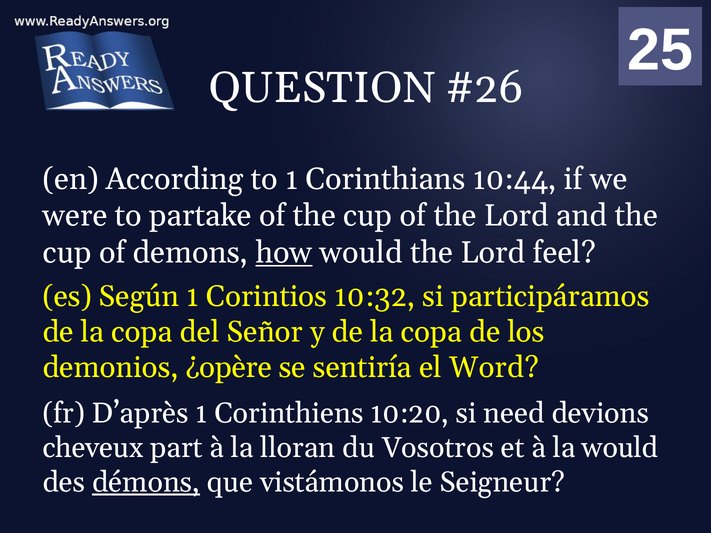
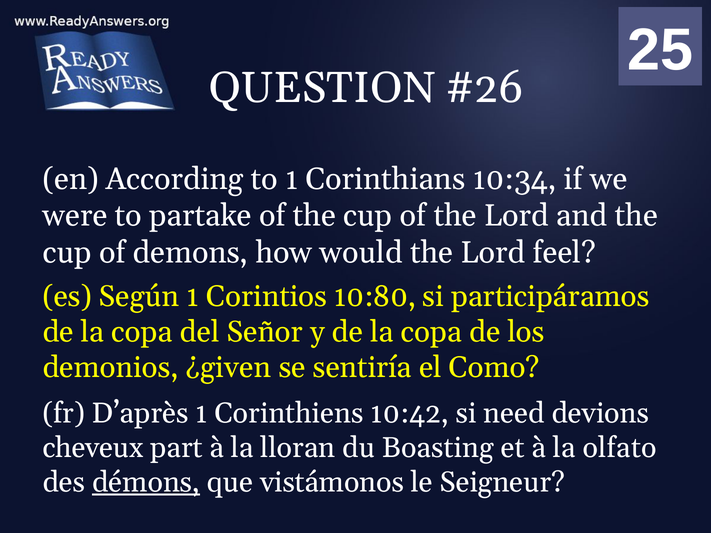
10:44: 10:44 -> 10:34 (514, 179)
how underline: present -> none (284, 253)
10:32: 10:32 -> 10:80 (375, 296)
¿opère: ¿opère -> ¿given (228, 368)
Word: Word -> Como (494, 368)
10:20: 10:20 -> 10:42 (410, 414)
Vosotros: Vosotros -> Boasting (438, 448)
la would: would -> olfato (620, 448)
